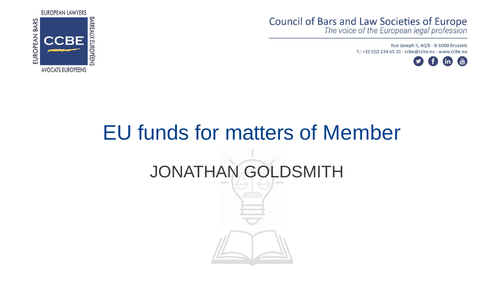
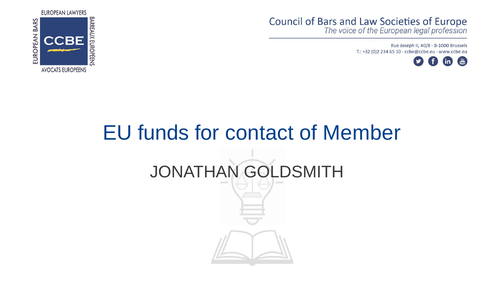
matters: matters -> contact (259, 133)
